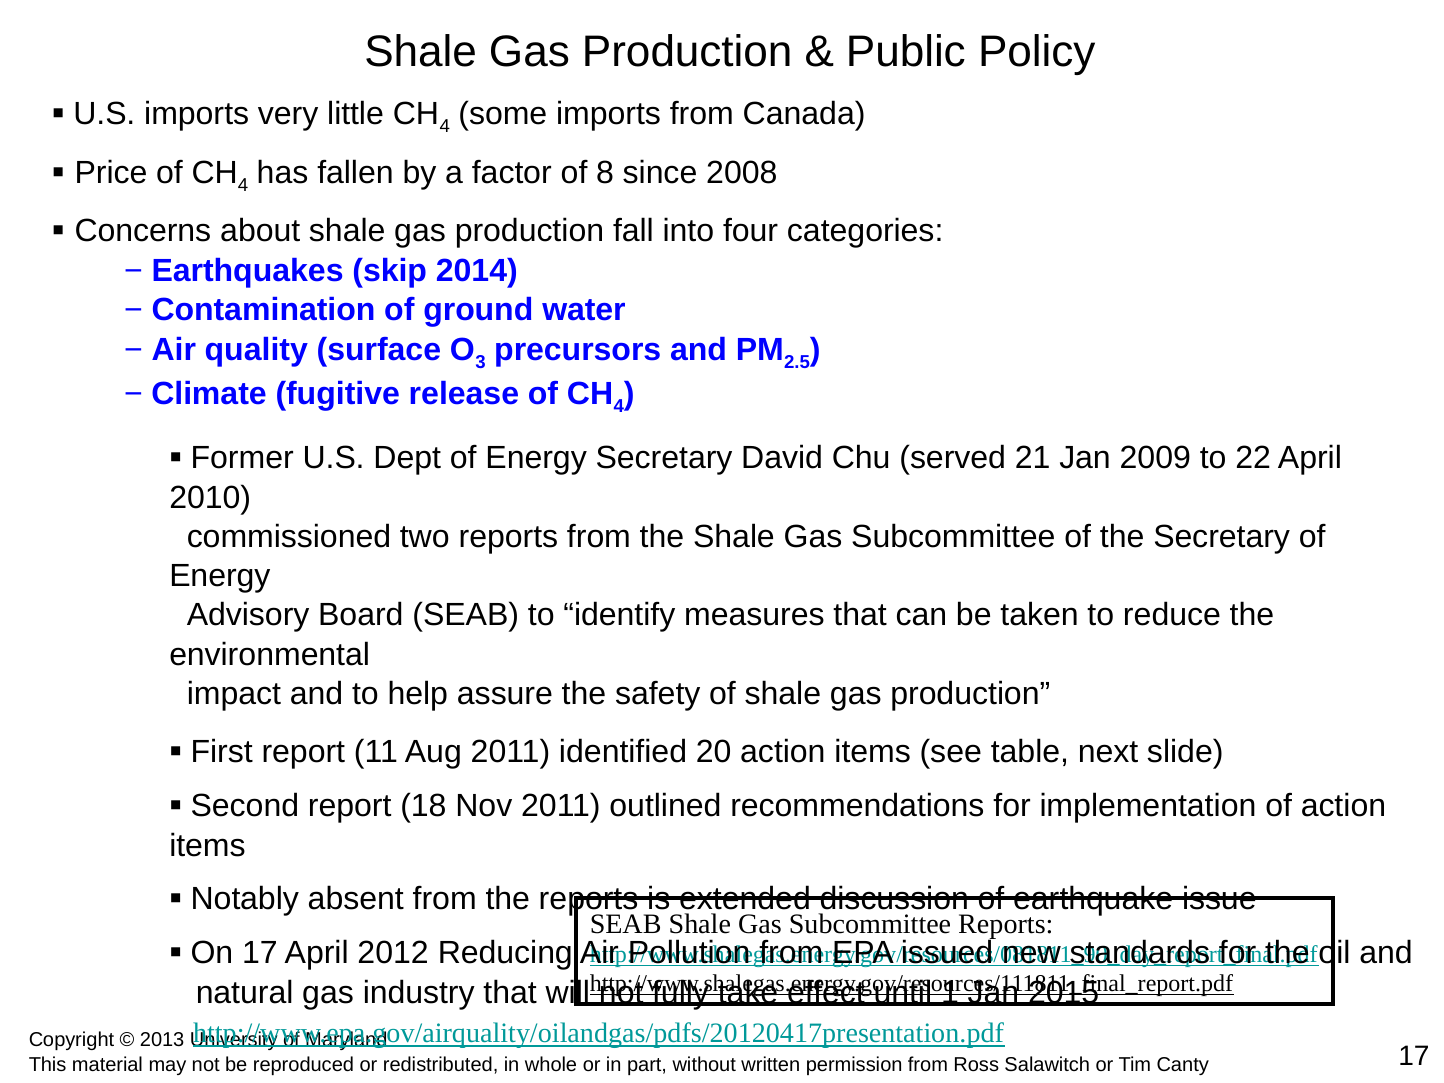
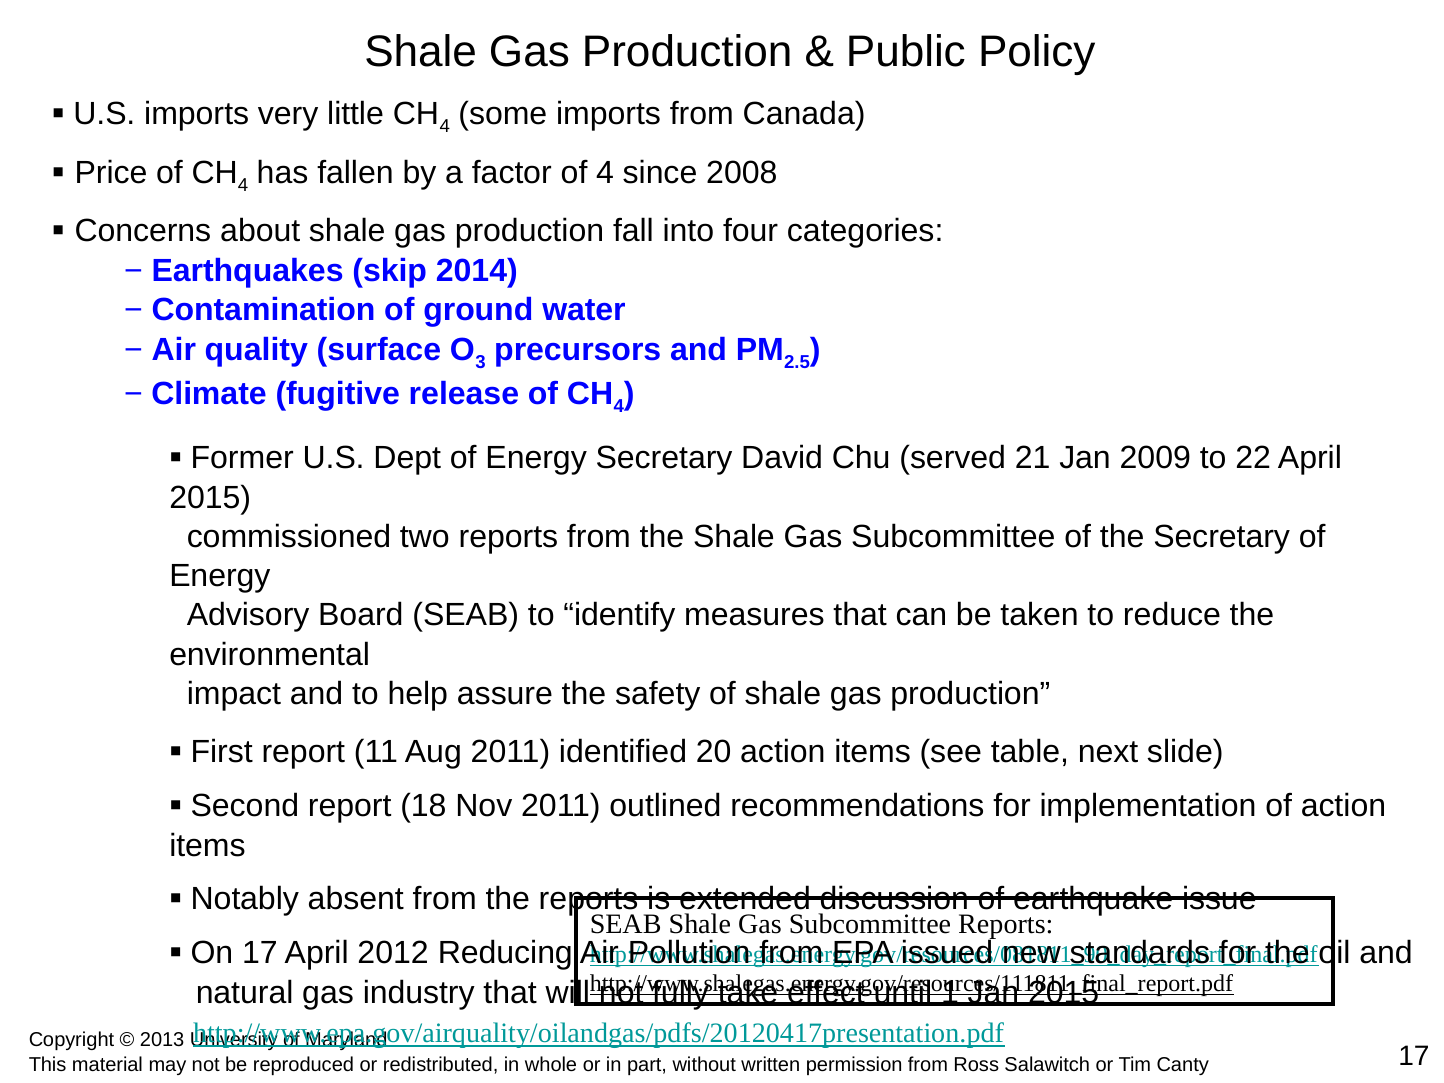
of 8: 8 -> 4 (605, 173)
2010: 2010 -> 2015 (210, 498)
